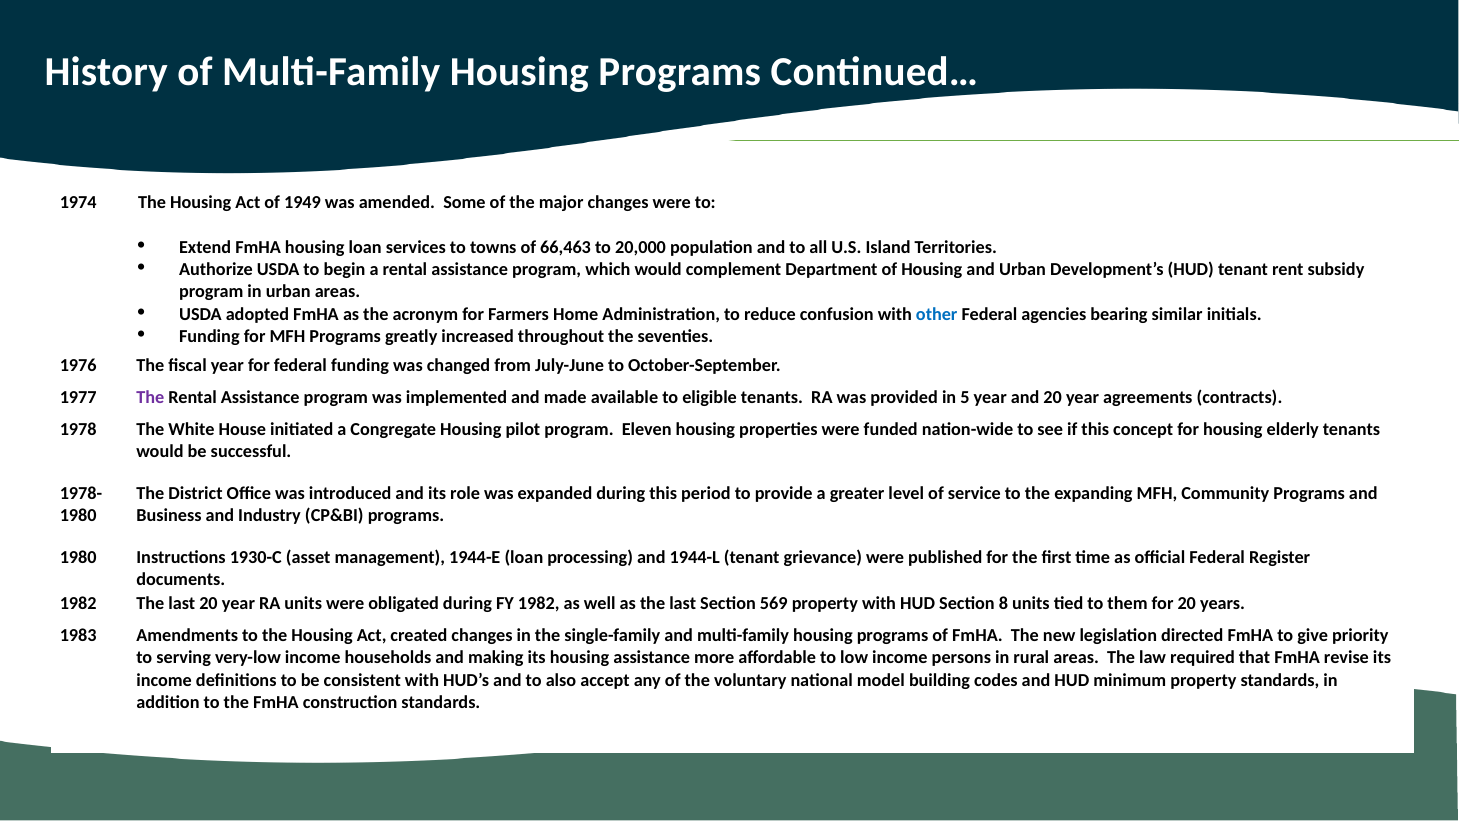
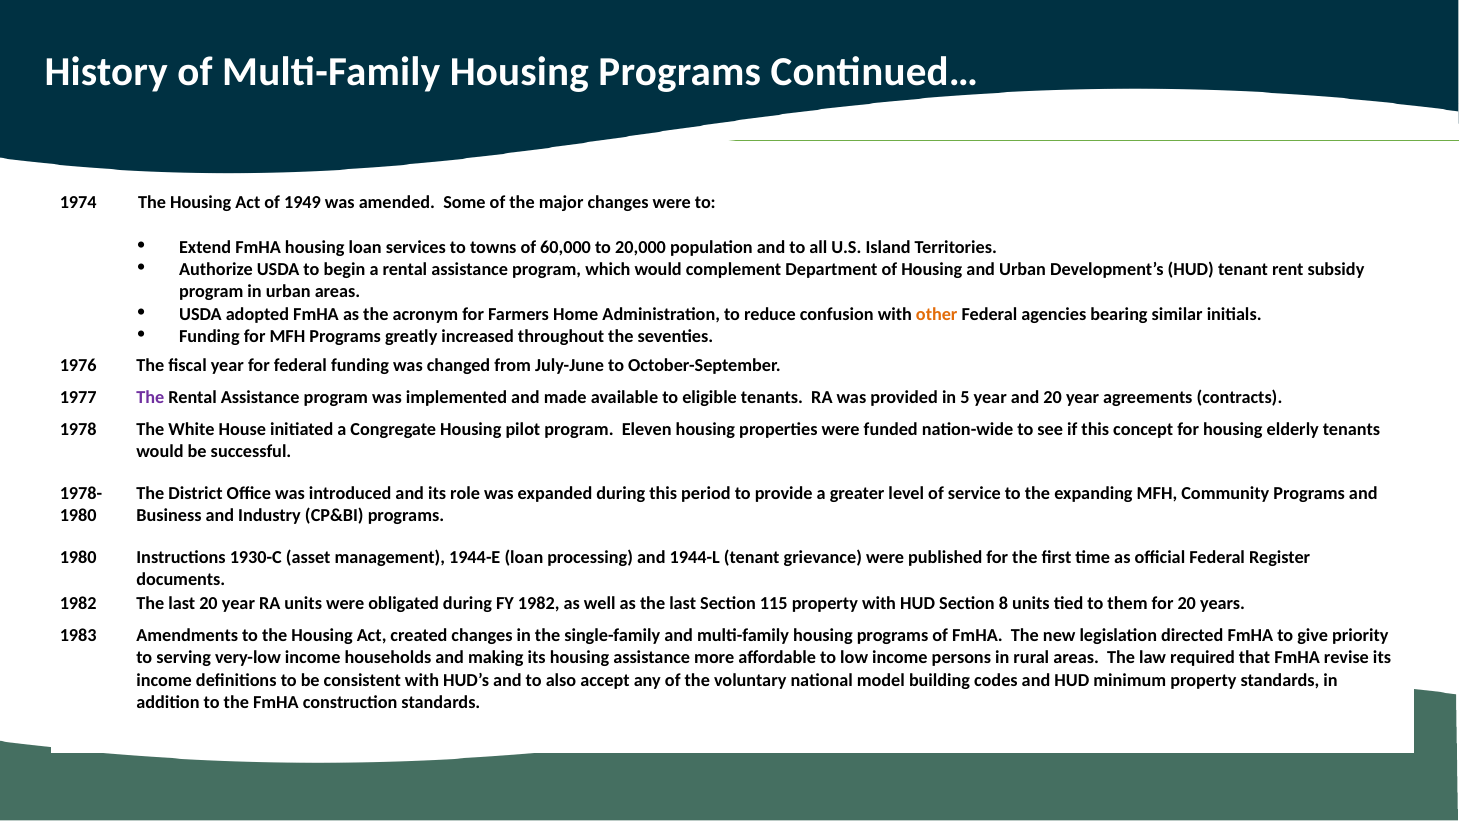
66,463: 66,463 -> 60,000 (566, 247)
other colour: blue -> orange (937, 314)
569: 569 -> 115 (774, 603)
